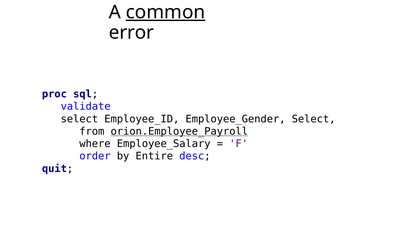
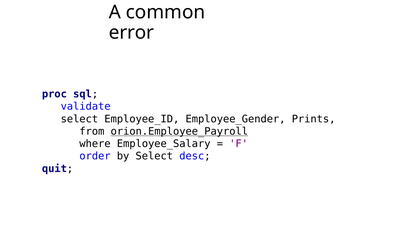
common underline: present -> none (166, 12)
Employee_Gender Select: Select -> Prints (314, 119)
by Entire: Entire -> Select (154, 157)
